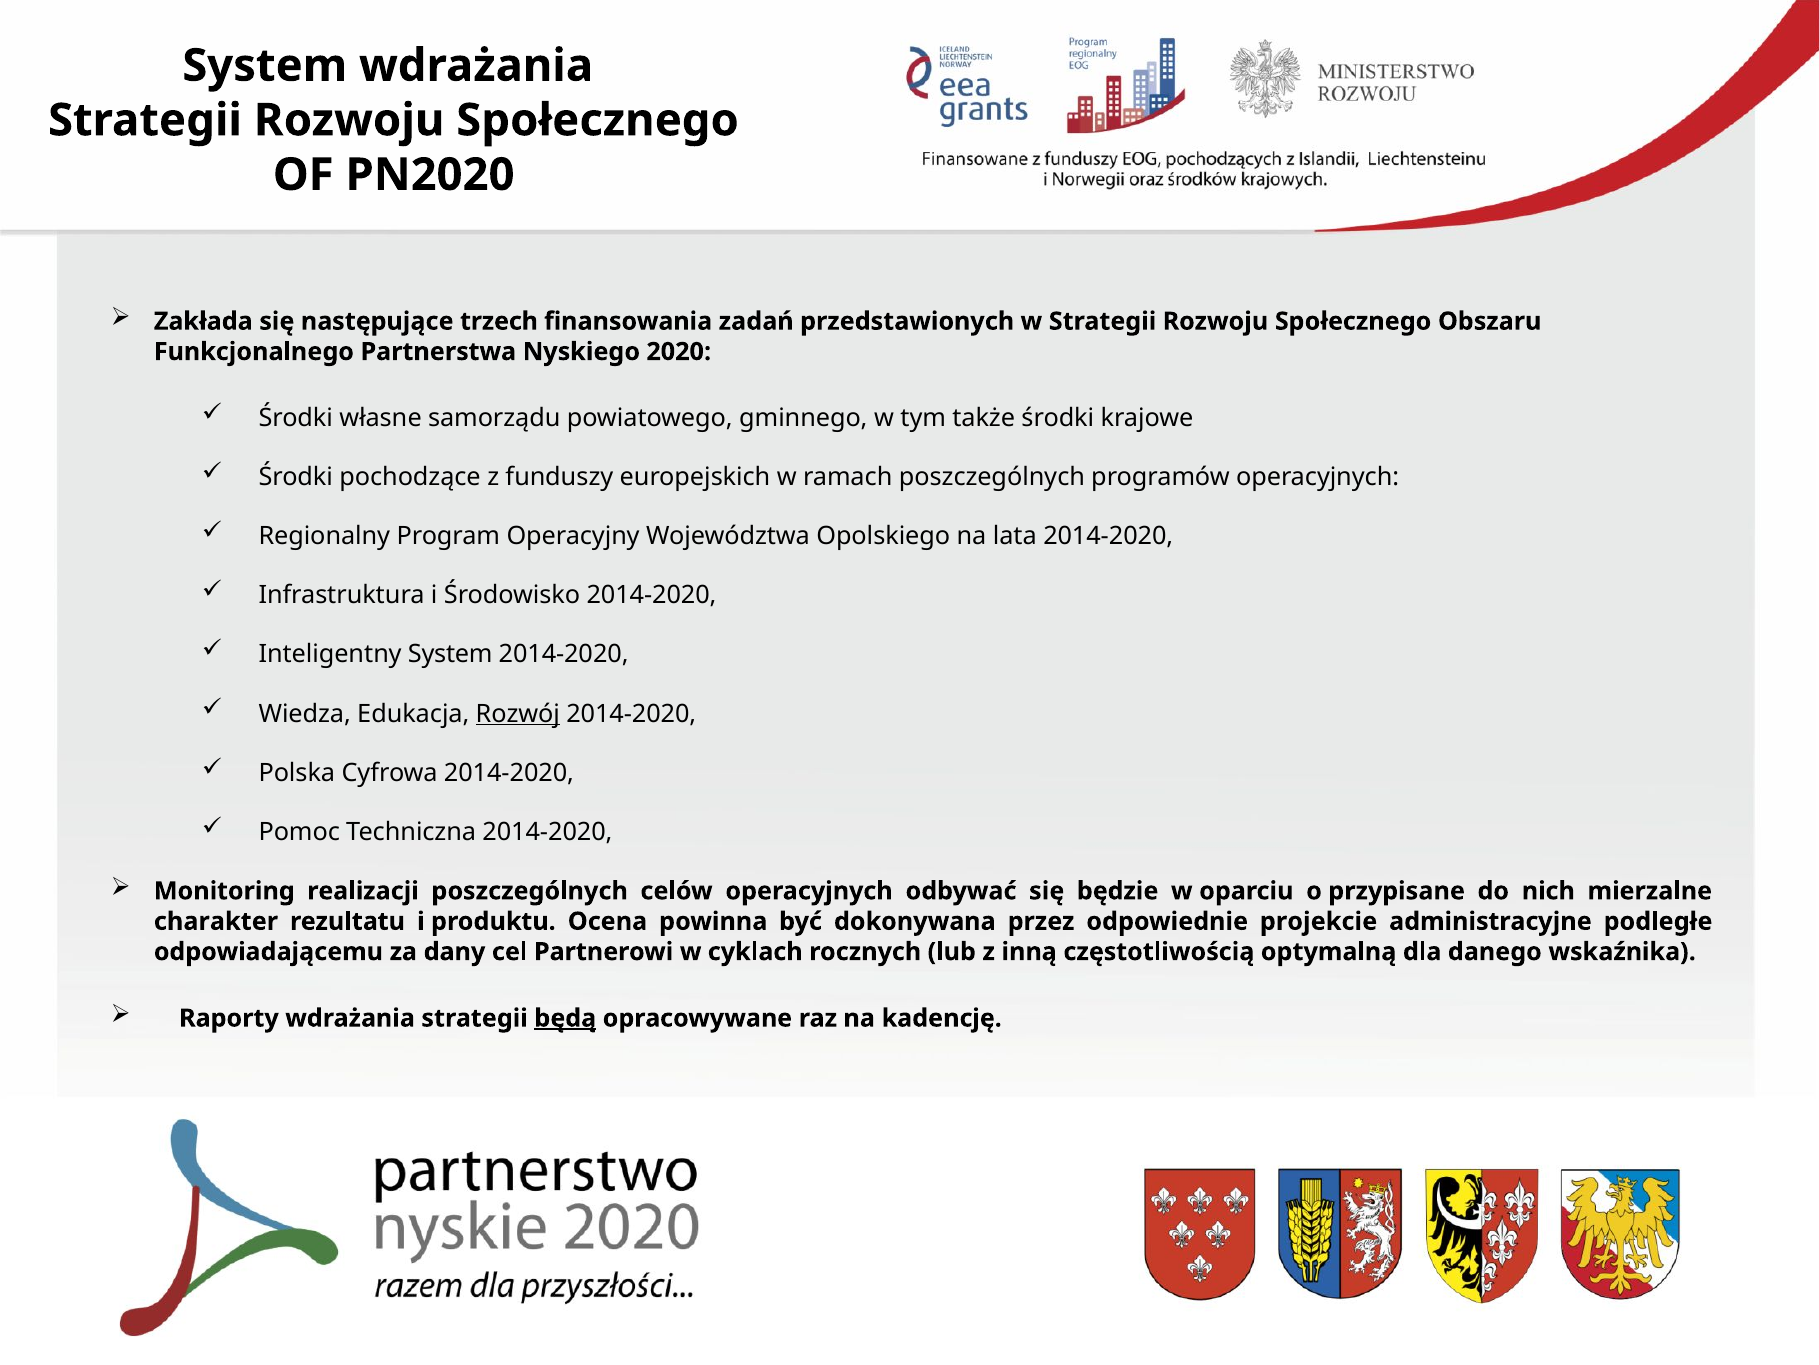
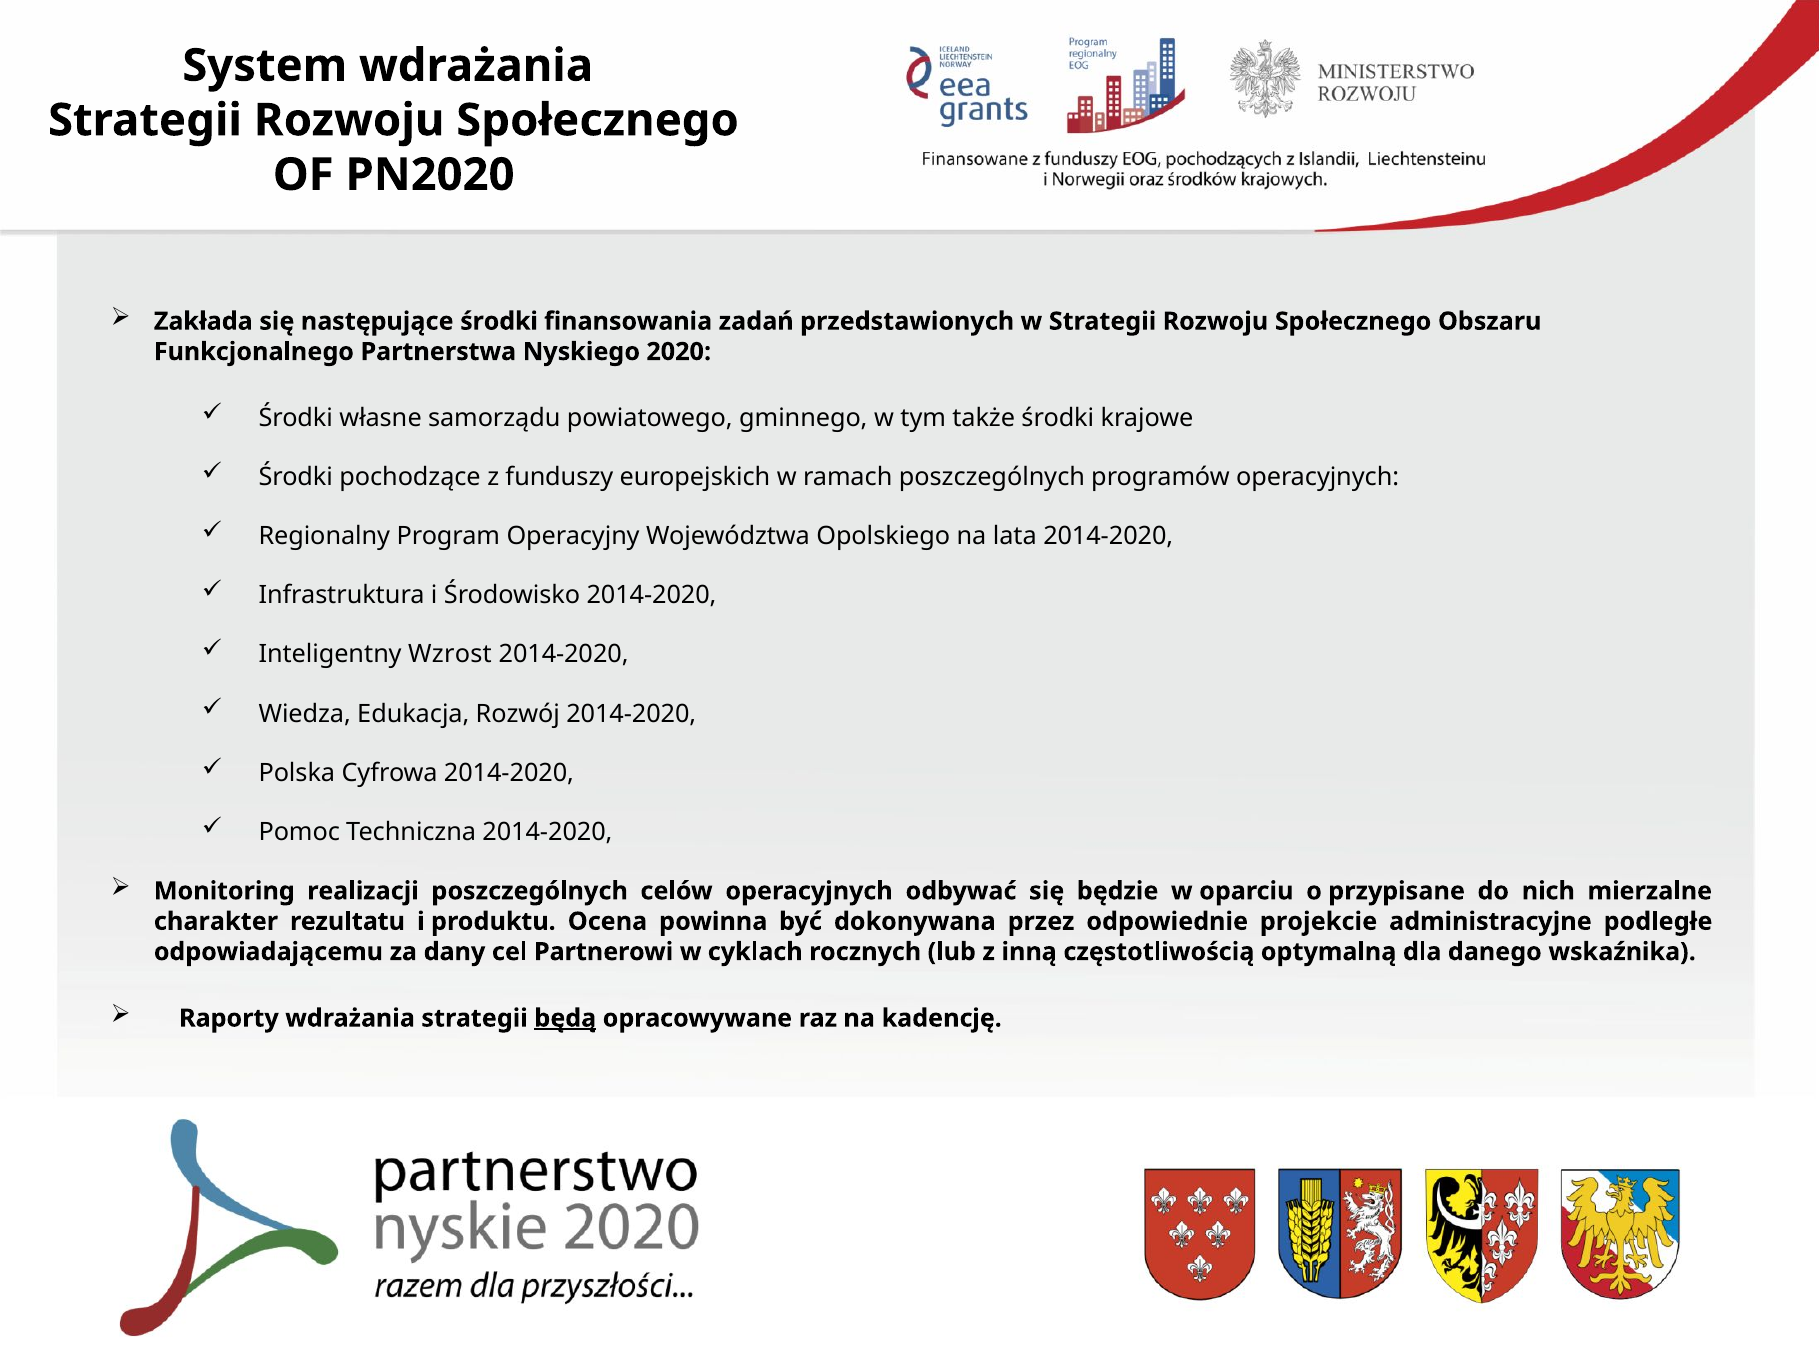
następujące trzech: trzech -> środki (499, 321)
Inteligentny System: System -> Wzrost (450, 654)
Rozwój underline: present -> none (518, 713)
